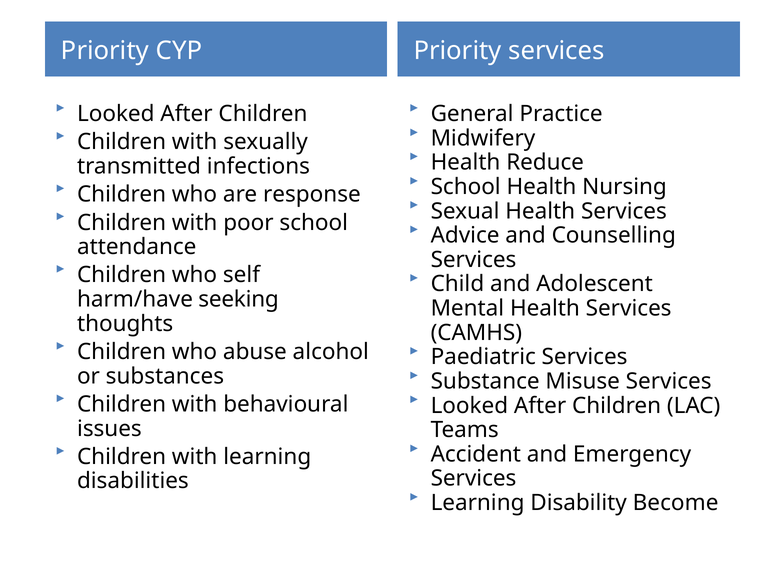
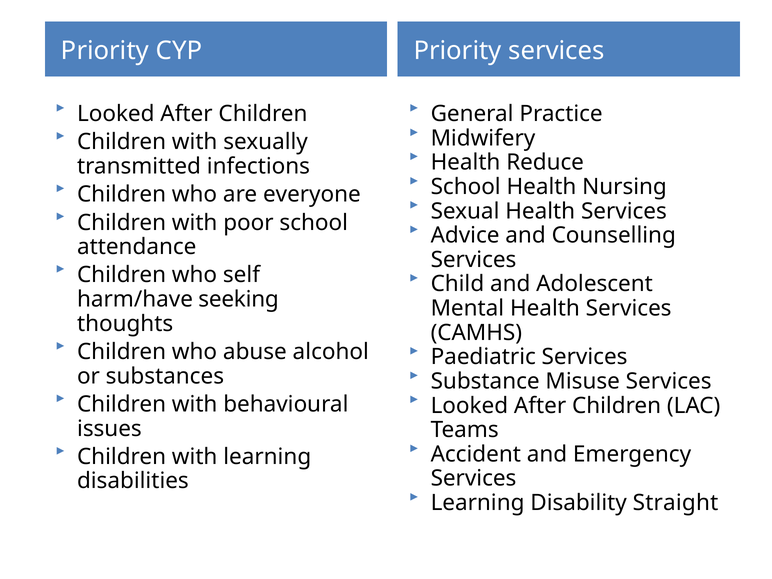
response: response -> everyone (312, 194)
Become: Become -> Straight (676, 503)
